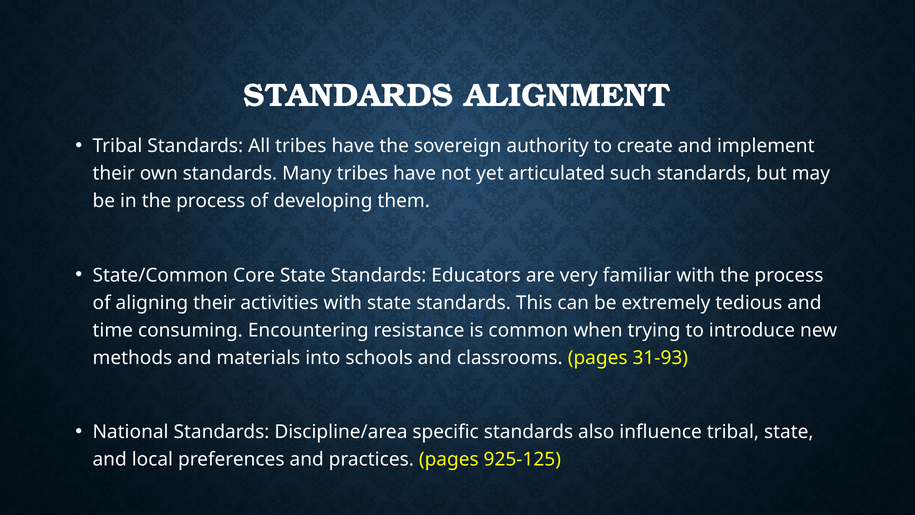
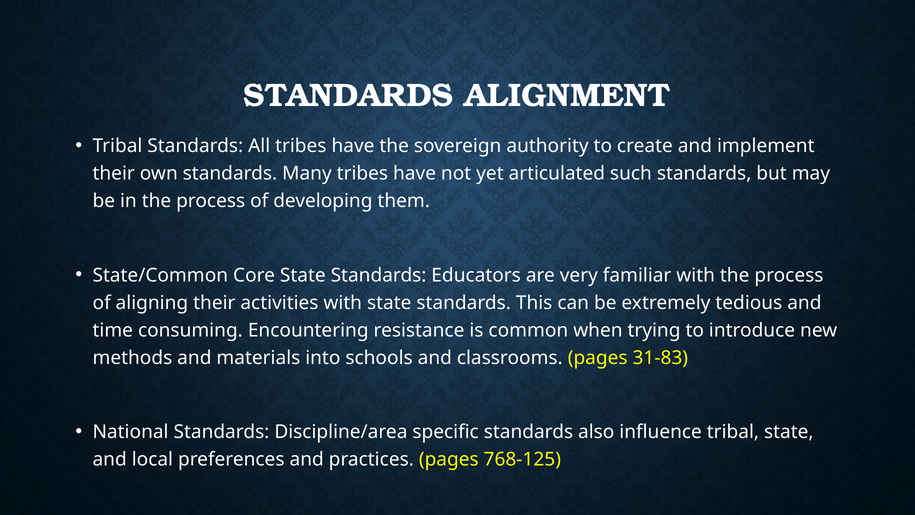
31-93: 31-93 -> 31-83 (660, 358)
925-125: 925-125 -> 768-125 (522, 459)
